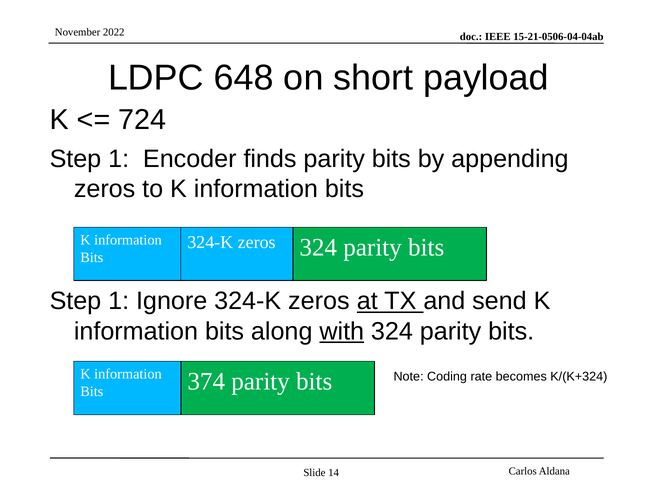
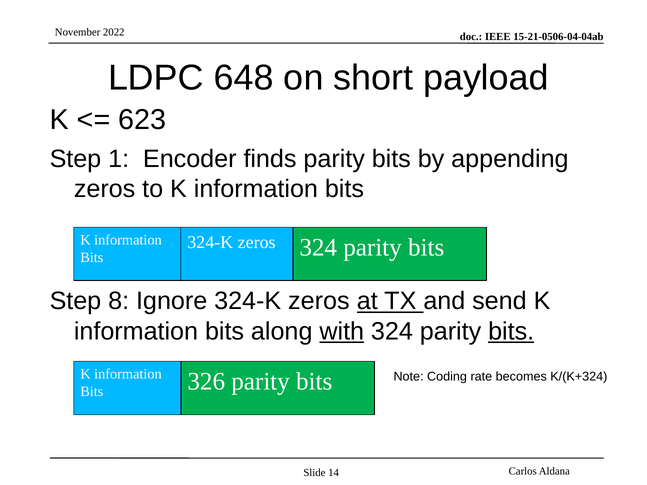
724: 724 -> 623 (142, 120)
1: 1 -> 8 (119, 301)
bits underline: none -> present (511, 331)
374: 374 -> 326 (206, 382)
